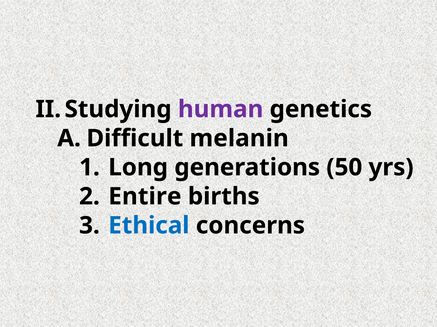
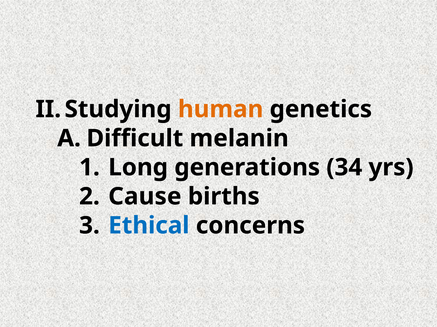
human colour: purple -> orange (221, 109)
50: 50 -> 34 (344, 168)
Entire: Entire -> Cause (145, 197)
